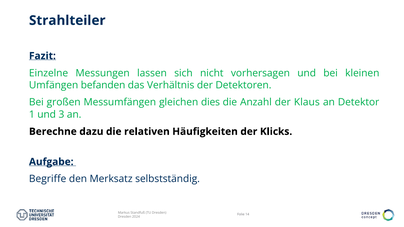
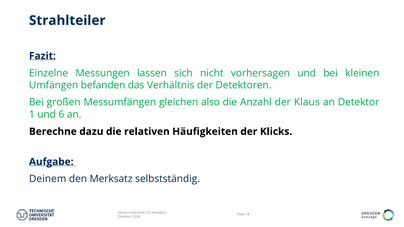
dies: dies -> also (211, 102)
3: 3 -> 6 (61, 115)
Begriffe: Begriffe -> Deinem (48, 179)
